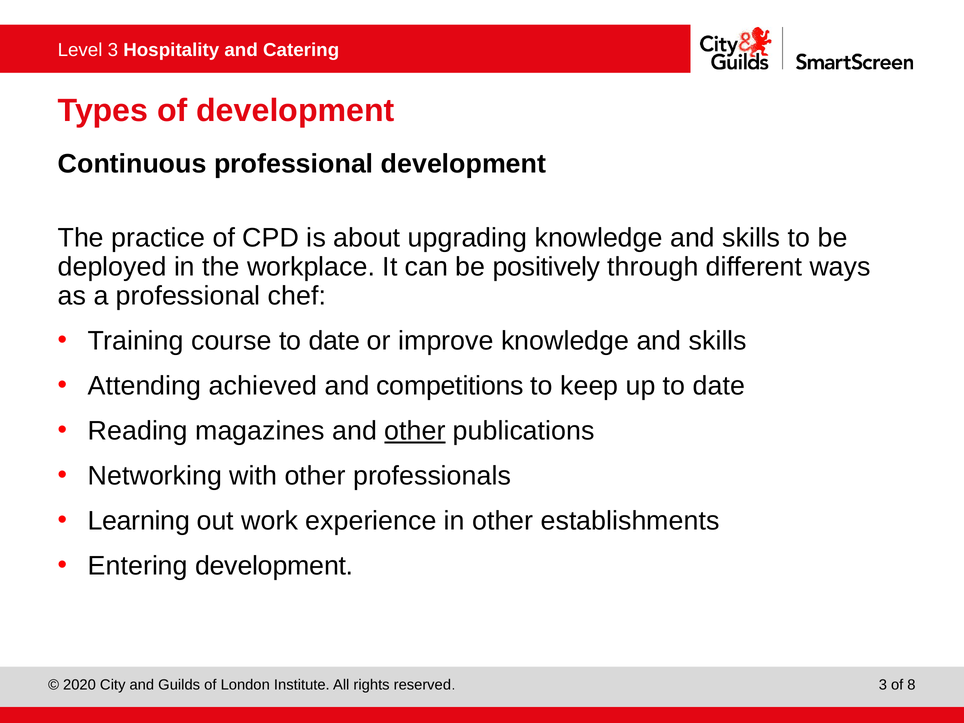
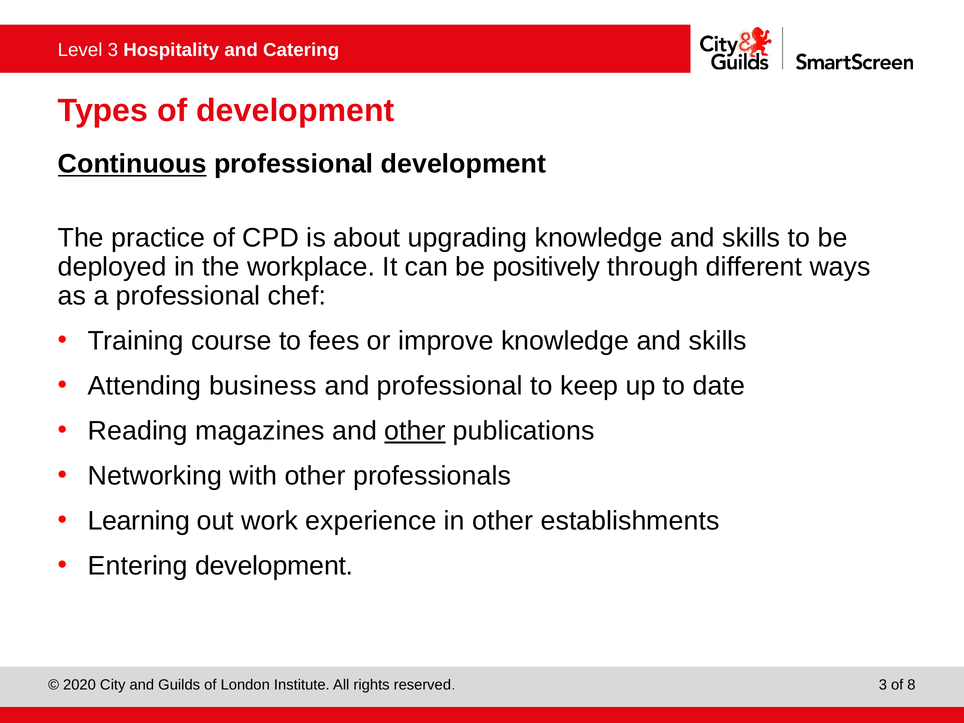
Continuous underline: none -> present (132, 164)
course to date: date -> fees (334, 341)
achieved: achieved -> business (263, 386)
and competitions: competitions -> professional (450, 386)
